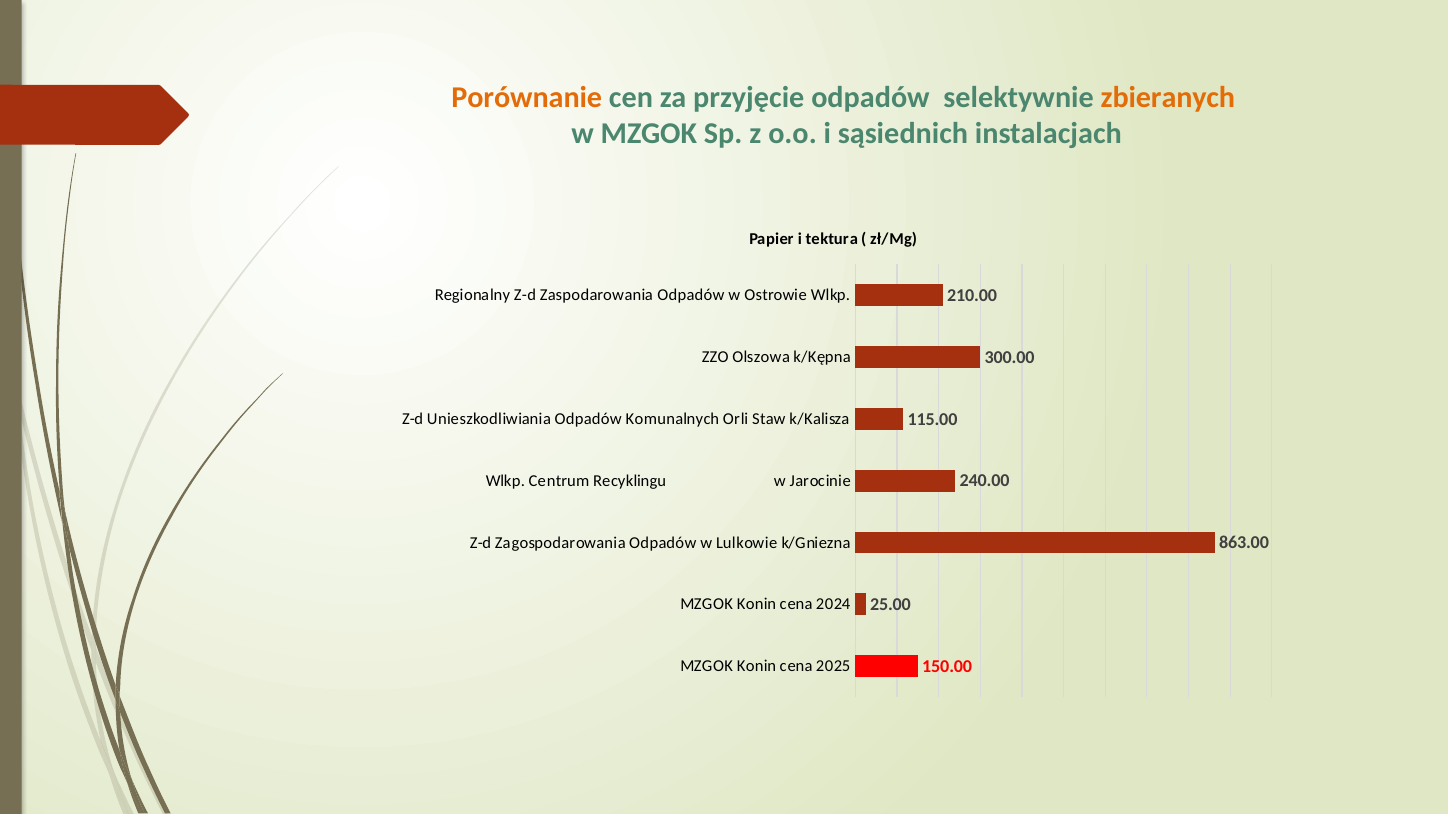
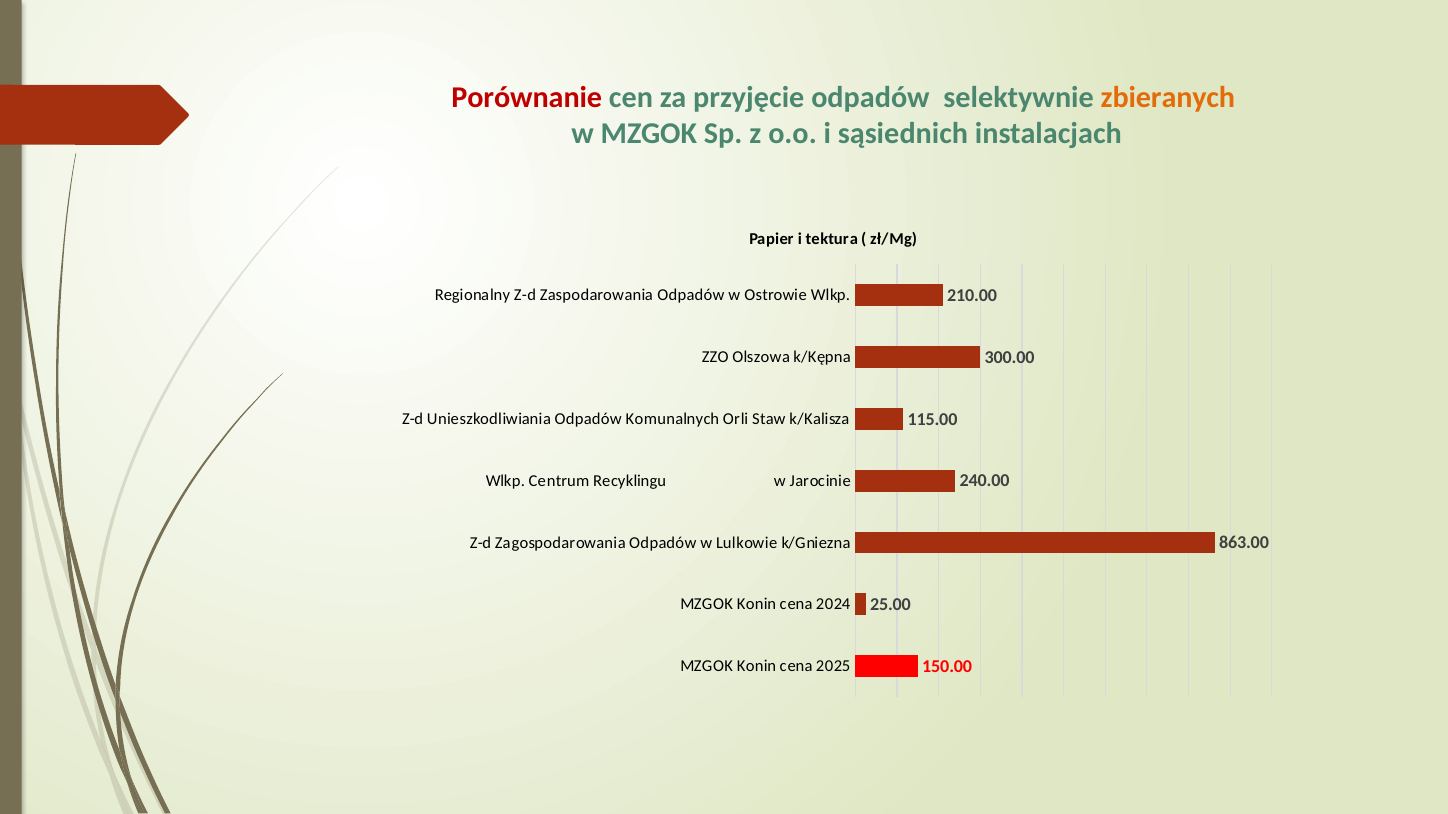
Porównanie colour: orange -> red (527, 97)
